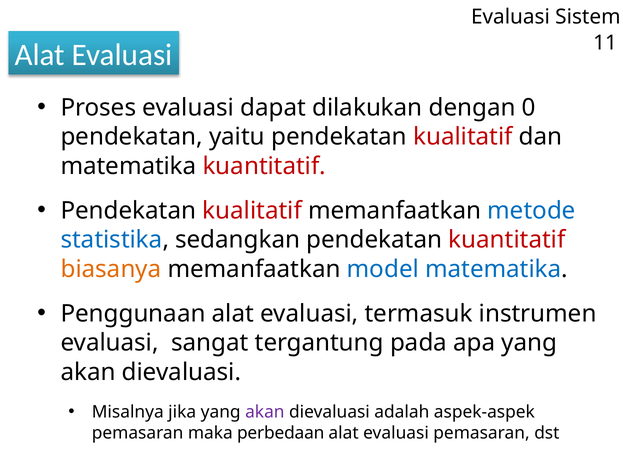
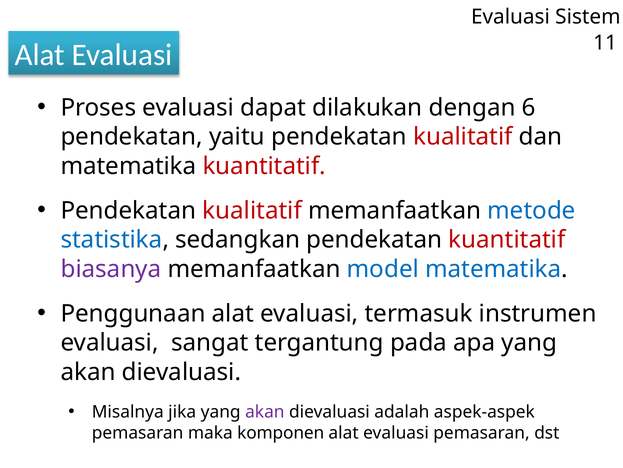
0: 0 -> 6 (529, 108)
biasanya colour: orange -> purple (111, 269)
perbedaan: perbedaan -> komponen (281, 432)
